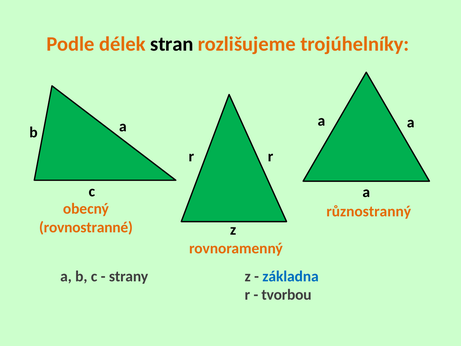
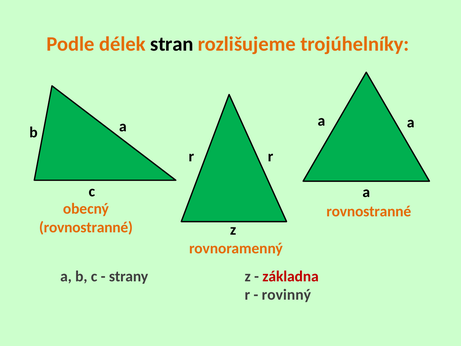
různostranný: různostranný -> rovnostranné (369, 211)
základna colour: blue -> red (291, 276)
tvorbou: tvorbou -> rovinný (286, 295)
